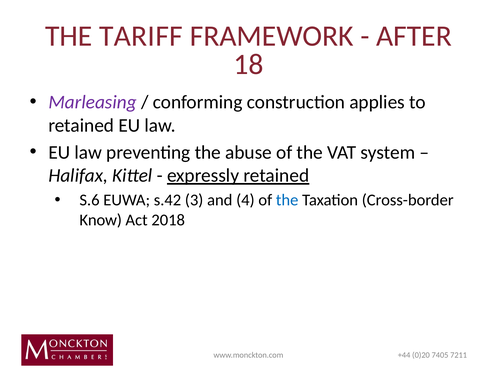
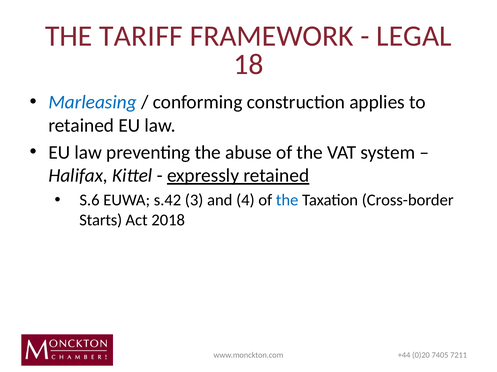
AFTER: AFTER -> LEGAL (414, 36)
Marleasing colour: purple -> blue (93, 102)
Know: Know -> Starts (101, 220)
